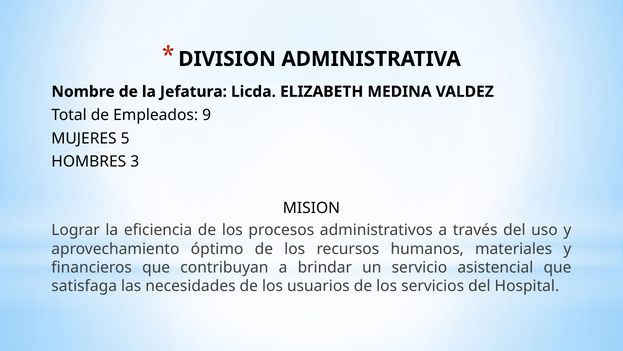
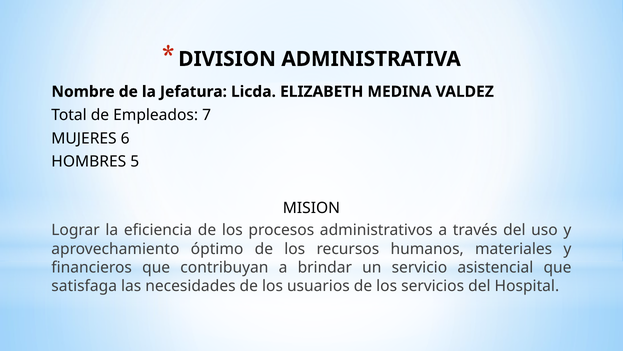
9: 9 -> 7 (207, 115)
5: 5 -> 6 (125, 138)
3: 3 -> 5 (135, 161)
